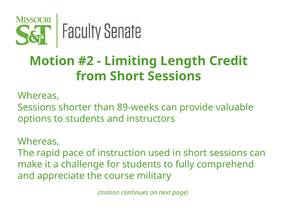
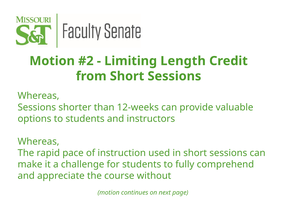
89-weeks: 89-weeks -> 12-weeks (138, 108)
military: military -> without (154, 176)
